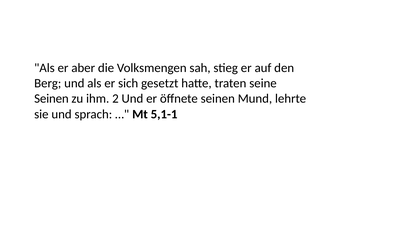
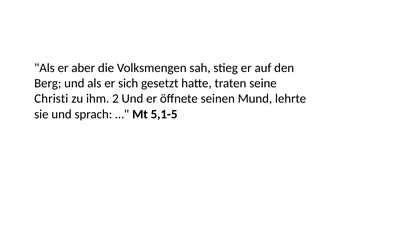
Seinen: Seinen -> Christi (51, 99)
5,1-1: 5,1-1 -> 5,1-5 (164, 114)
